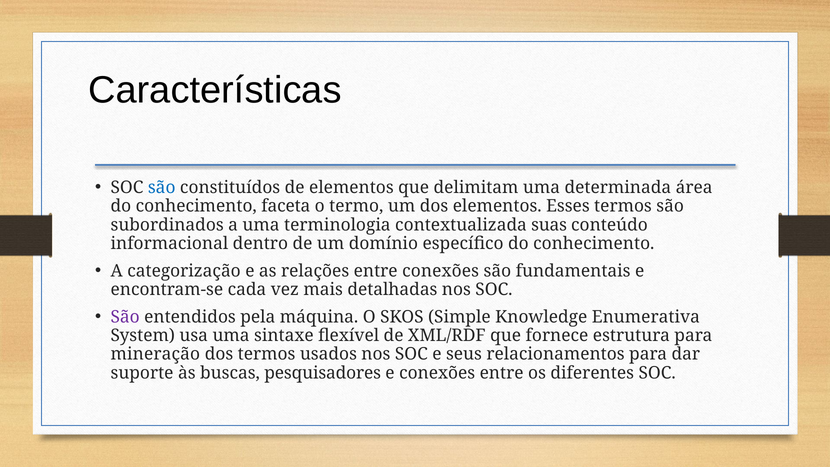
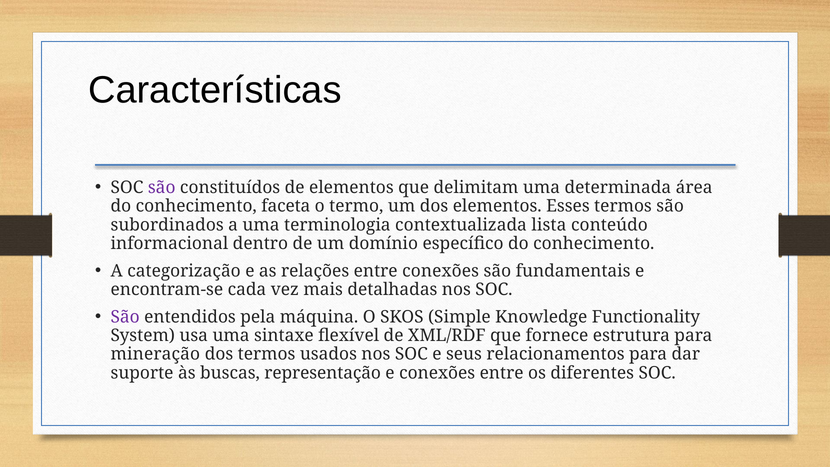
são colour: blue -> purple (162, 187)
suas: suas -> lista (549, 225)
Enumerativa: Enumerativa -> Functionality (646, 317)
pesquisadores: pesquisadores -> representação (323, 373)
